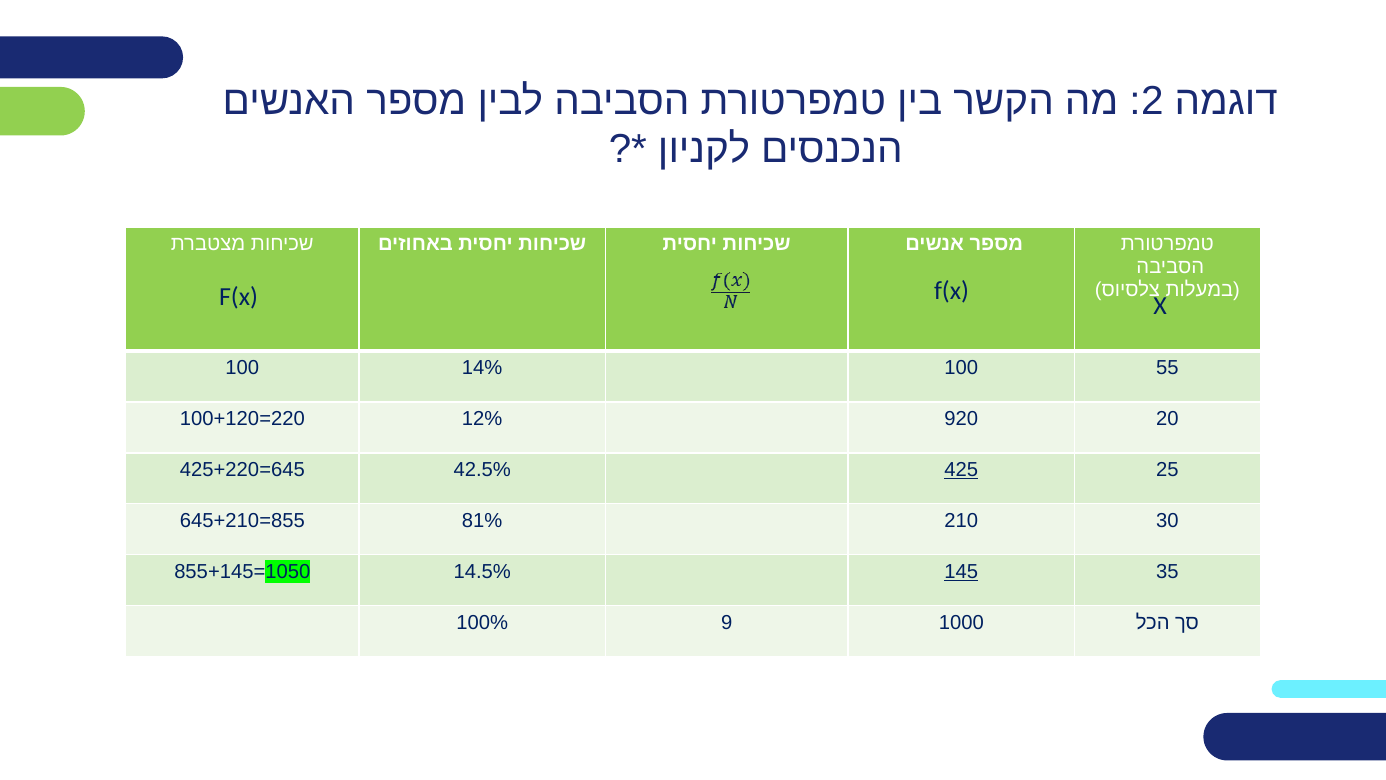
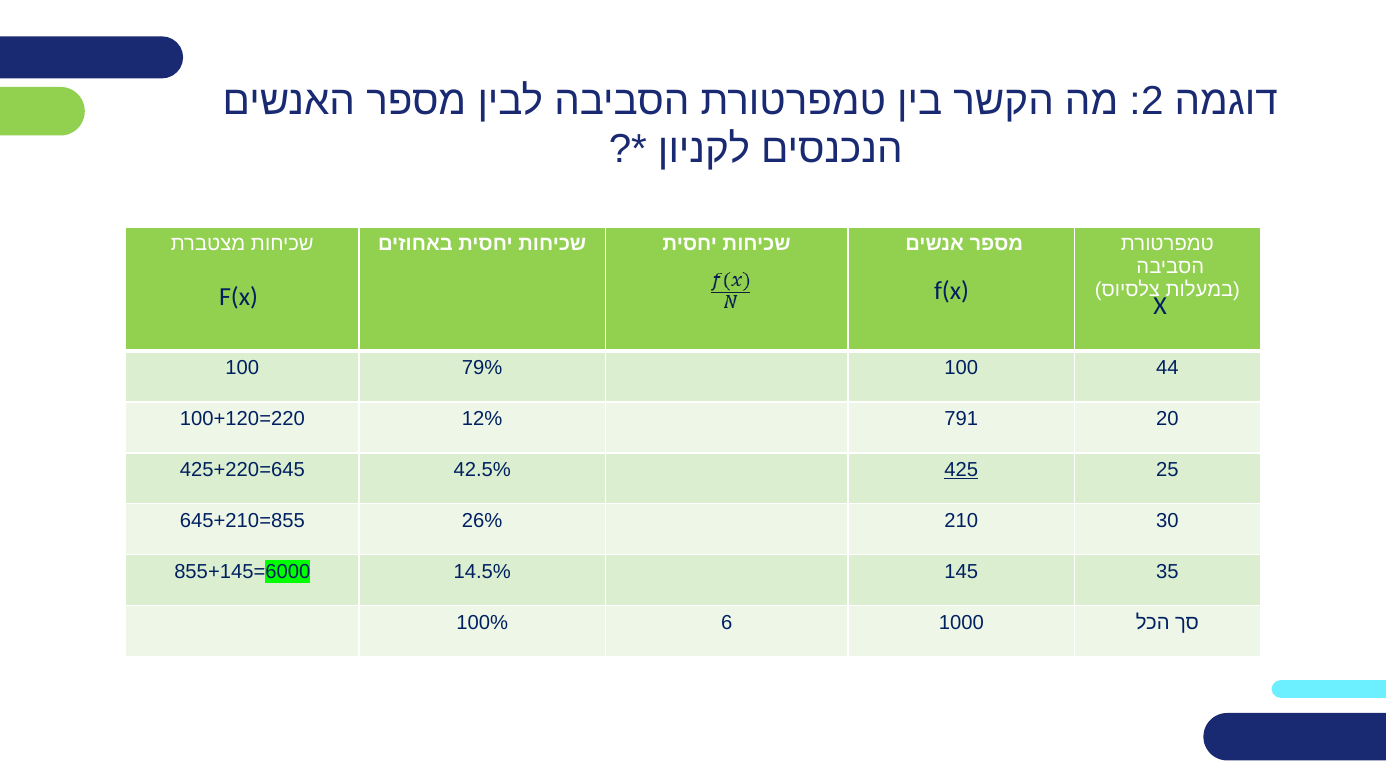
14%: 14% -> 79% (482, 368)
55: 55 -> 44 (1167, 368)
920: 920 -> 791 (961, 419)
81%: 81% -> 26% (482, 520)
1050: 1050 -> 6000 (288, 571)
145 underline: present -> none (961, 571)
9: 9 -> 6 (727, 622)
